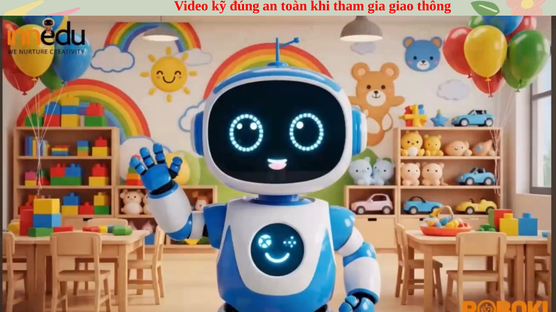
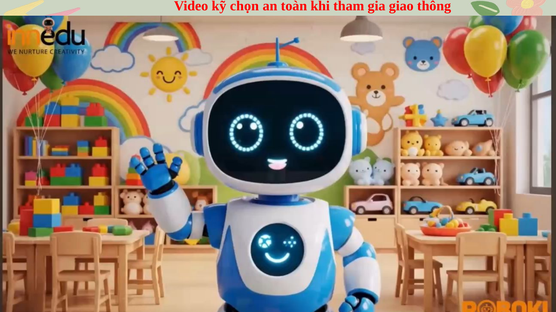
đúng: đúng -> chọn (244, 6)
